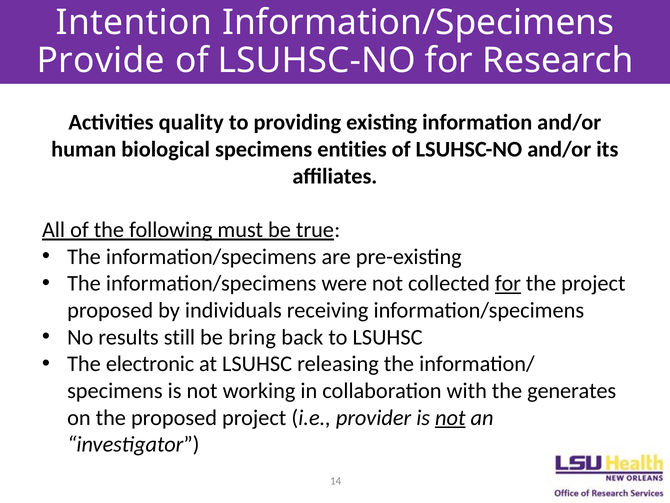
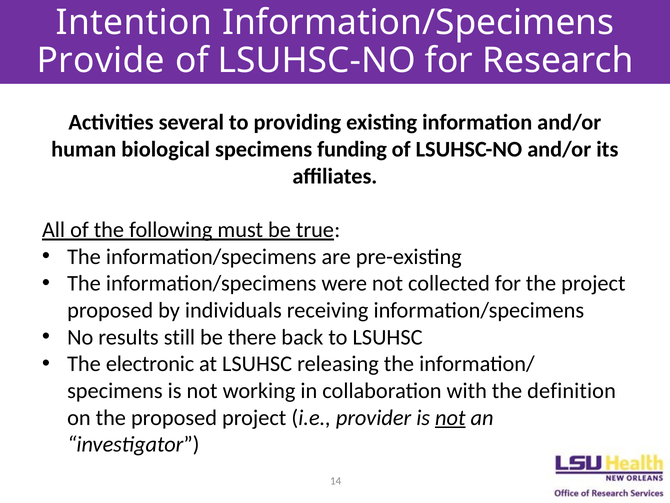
quality: quality -> several (191, 122)
entities: entities -> funding (352, 149)
for underline: present -> none (508, 283)
bring: bring -> there (252, 337)
generates: generates -> definition (572, 390)
